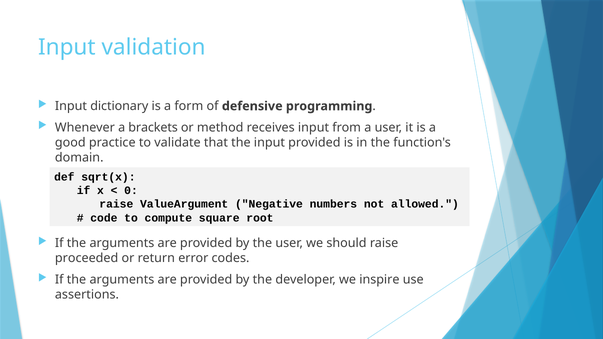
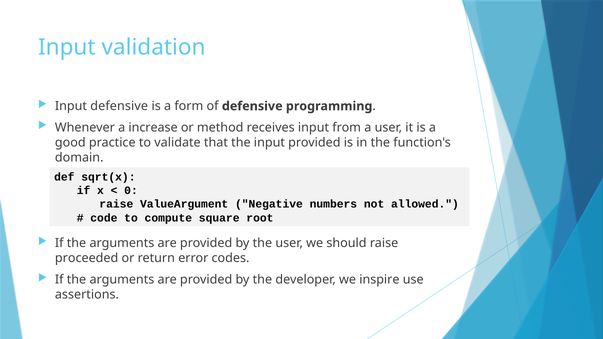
Input dictionary: dictionary -> defensive (119, 106)
brackets: brackets -> increase (153, 128)
